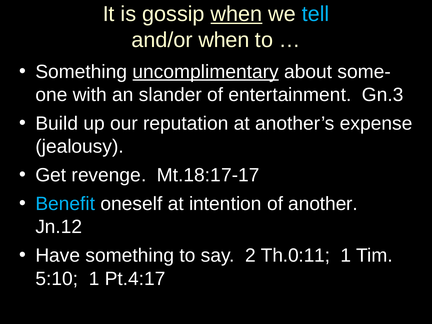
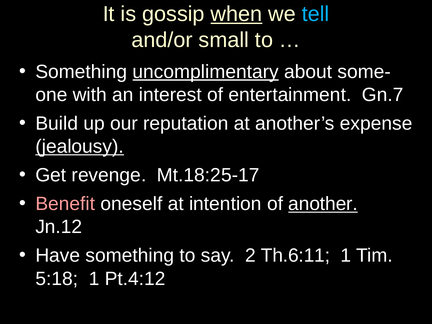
and/or when: when -> small (224, 40)
slander: slander -> interest (170, 95)
Gn.3: Gn.3 -> Gn.7 (383, 95)
jealousy underline: none -> present (80, 147)
Mt.18:17-17: Mt.18:17-17 -> Mt.18:25-17 (208, 175)
Benefit colour: light blue -> pink (65, 204)
another underline: none -> present (323, 204)
Th.0:11: Th.0:11 -> Th.6:11 (296, 256)
5:10: 5:10 -> 5:18 (57, 279)
Pt.4:17: Pt.4:17 -> Pt.4:12 (135, 279)
